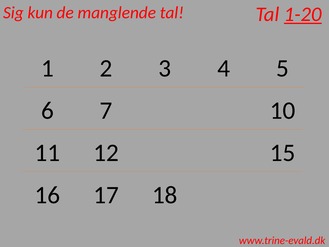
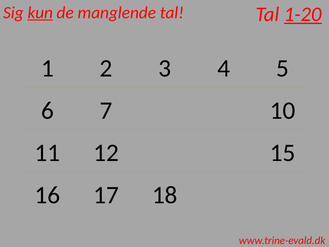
kun underline: none -> present (40, 13)
